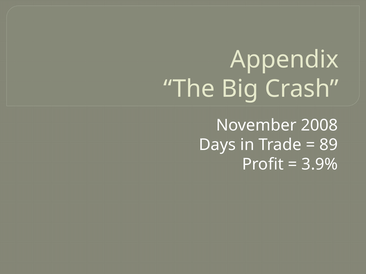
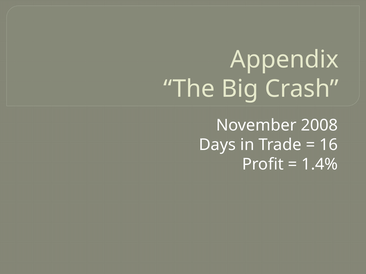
89: 89 -> 16 (329, 145)
3.9%: 3.9% -> 1.4% (320, 165)
